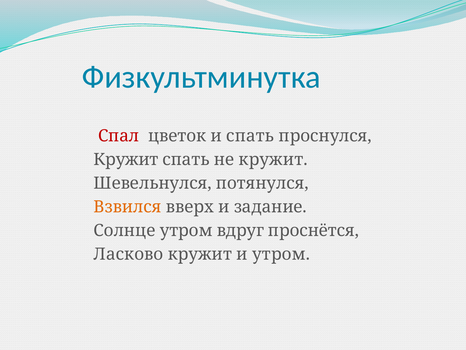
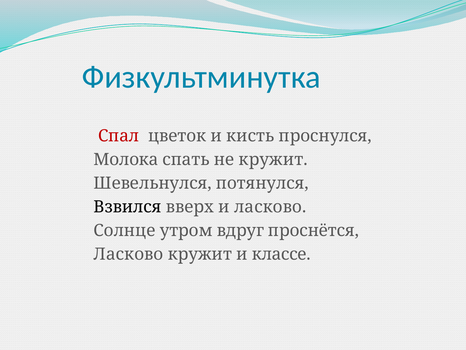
и спать: спать -> кисть (250, 136)
Кружит: Кружит -> Молока (126, 159)
Взвился colour: orange -> black (128, 207)
и задание: задание -> ласково (270, 207)
и утром: утром -> классе (281, 254)
